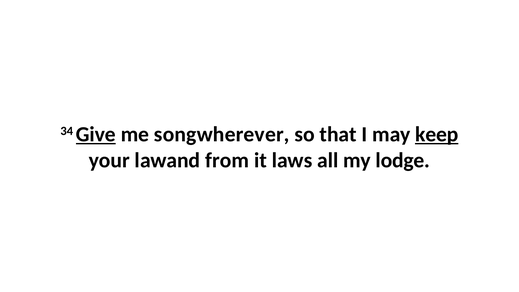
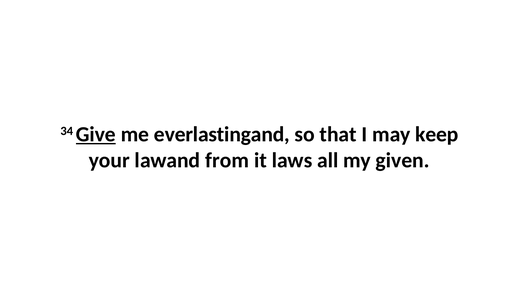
songwherever: songwherever -> everlastingand (222, 134)
keep underline: present -> none (437, 134)
lodge: lodge -> given (403, 160)
